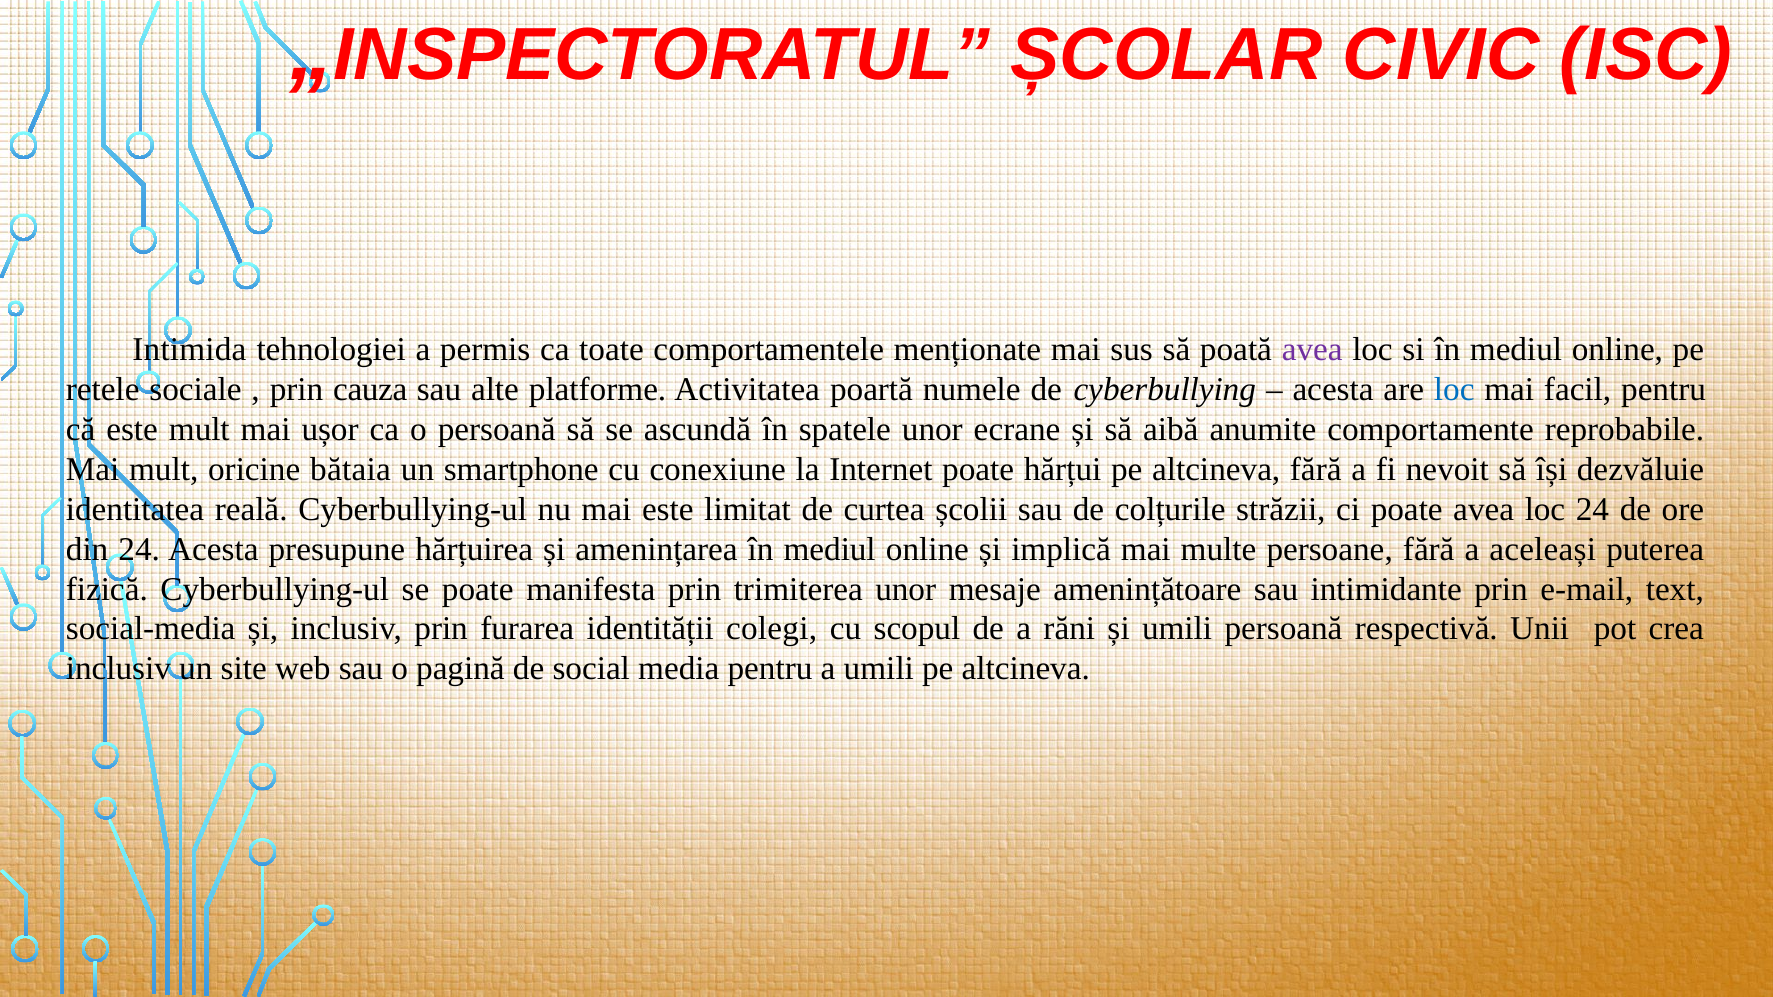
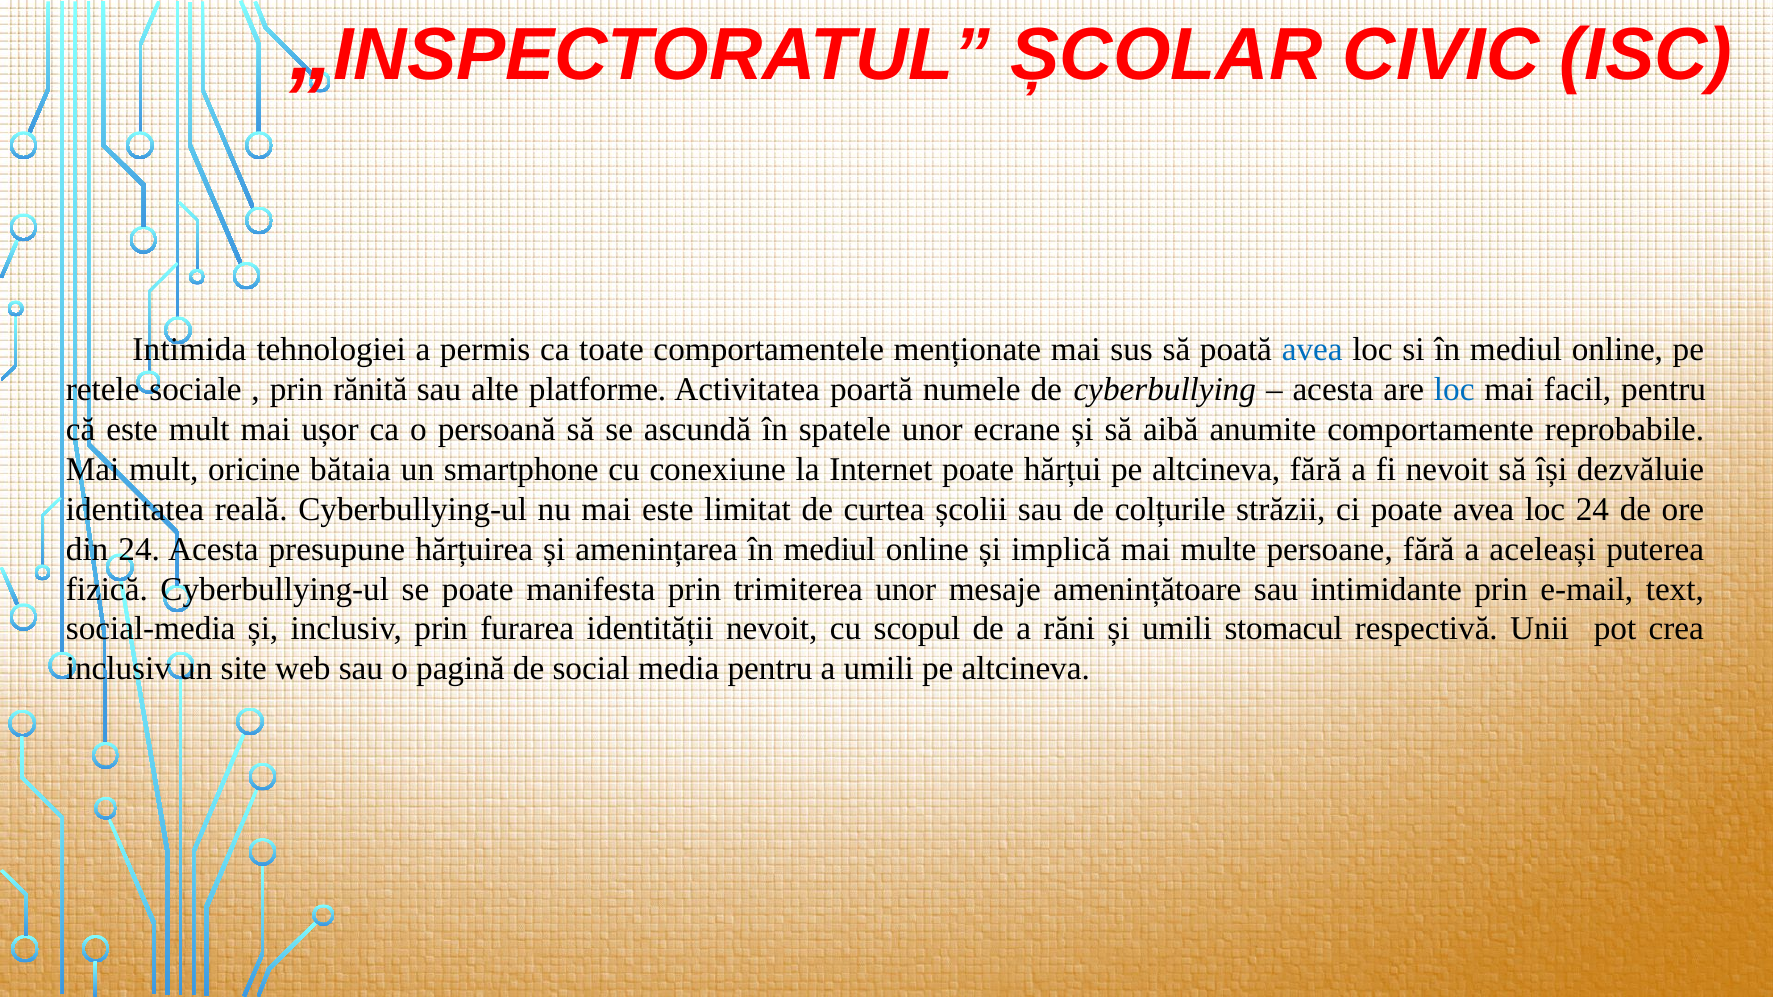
avea colour: purple -> blue (1312, 350)
cauza: cauza -> rănită (370, 390)
identității colegi: colegi -> nevoit (772, 629)
umili persoană: persoană -> stomacul (1284, 629)
